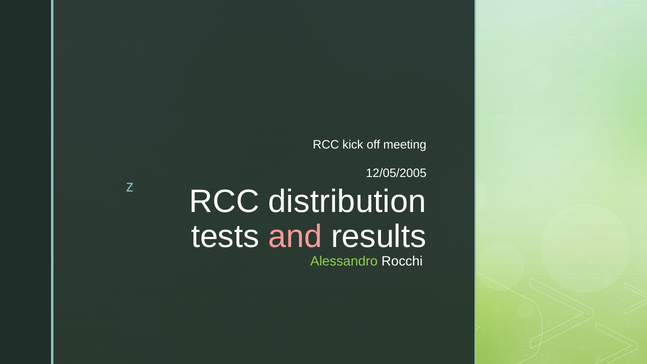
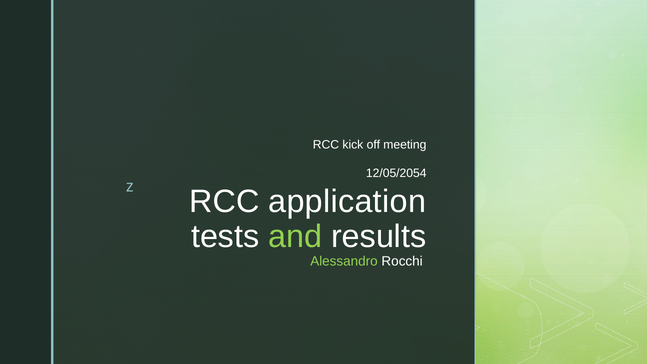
12/05/2005: 12/05/2005 -> 12/05/2054 (396, 173)
distribution: distribution -> application (347, 202)
and colour: pink -> light green (295, 237)
